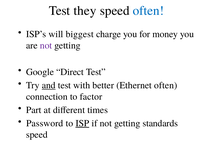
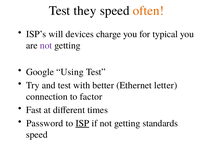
often colour: blue -> orange (148, 11)
biggest: biggest -> devices (80, 34)
money: money -> typical (165, 34)
Direct: Direct -> Using (70, 72)
and underline: present -> none (49, 85)
Ethernet often: often -> letter (166, 85)
Part: Part -> Fast (34, 110)
